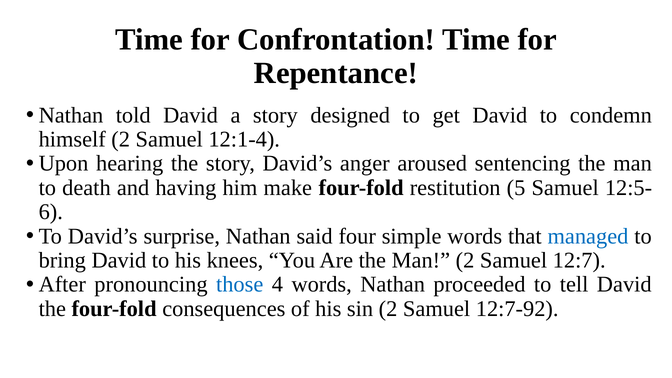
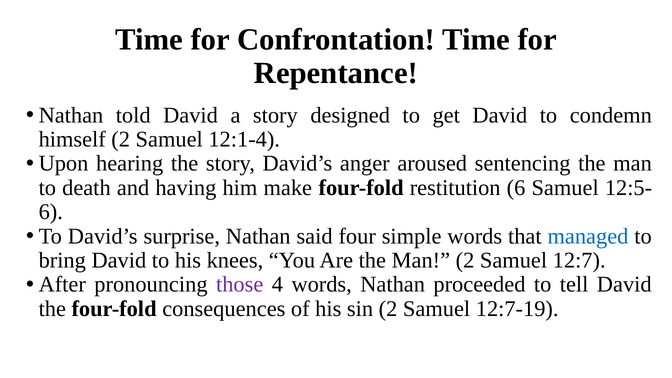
restitution 5: 5 -> 6 (516, 188)
those colour: blue -> purple (240, 285)
12:7-92: 12:7-92 -> 12:7-19 (517, 309)
